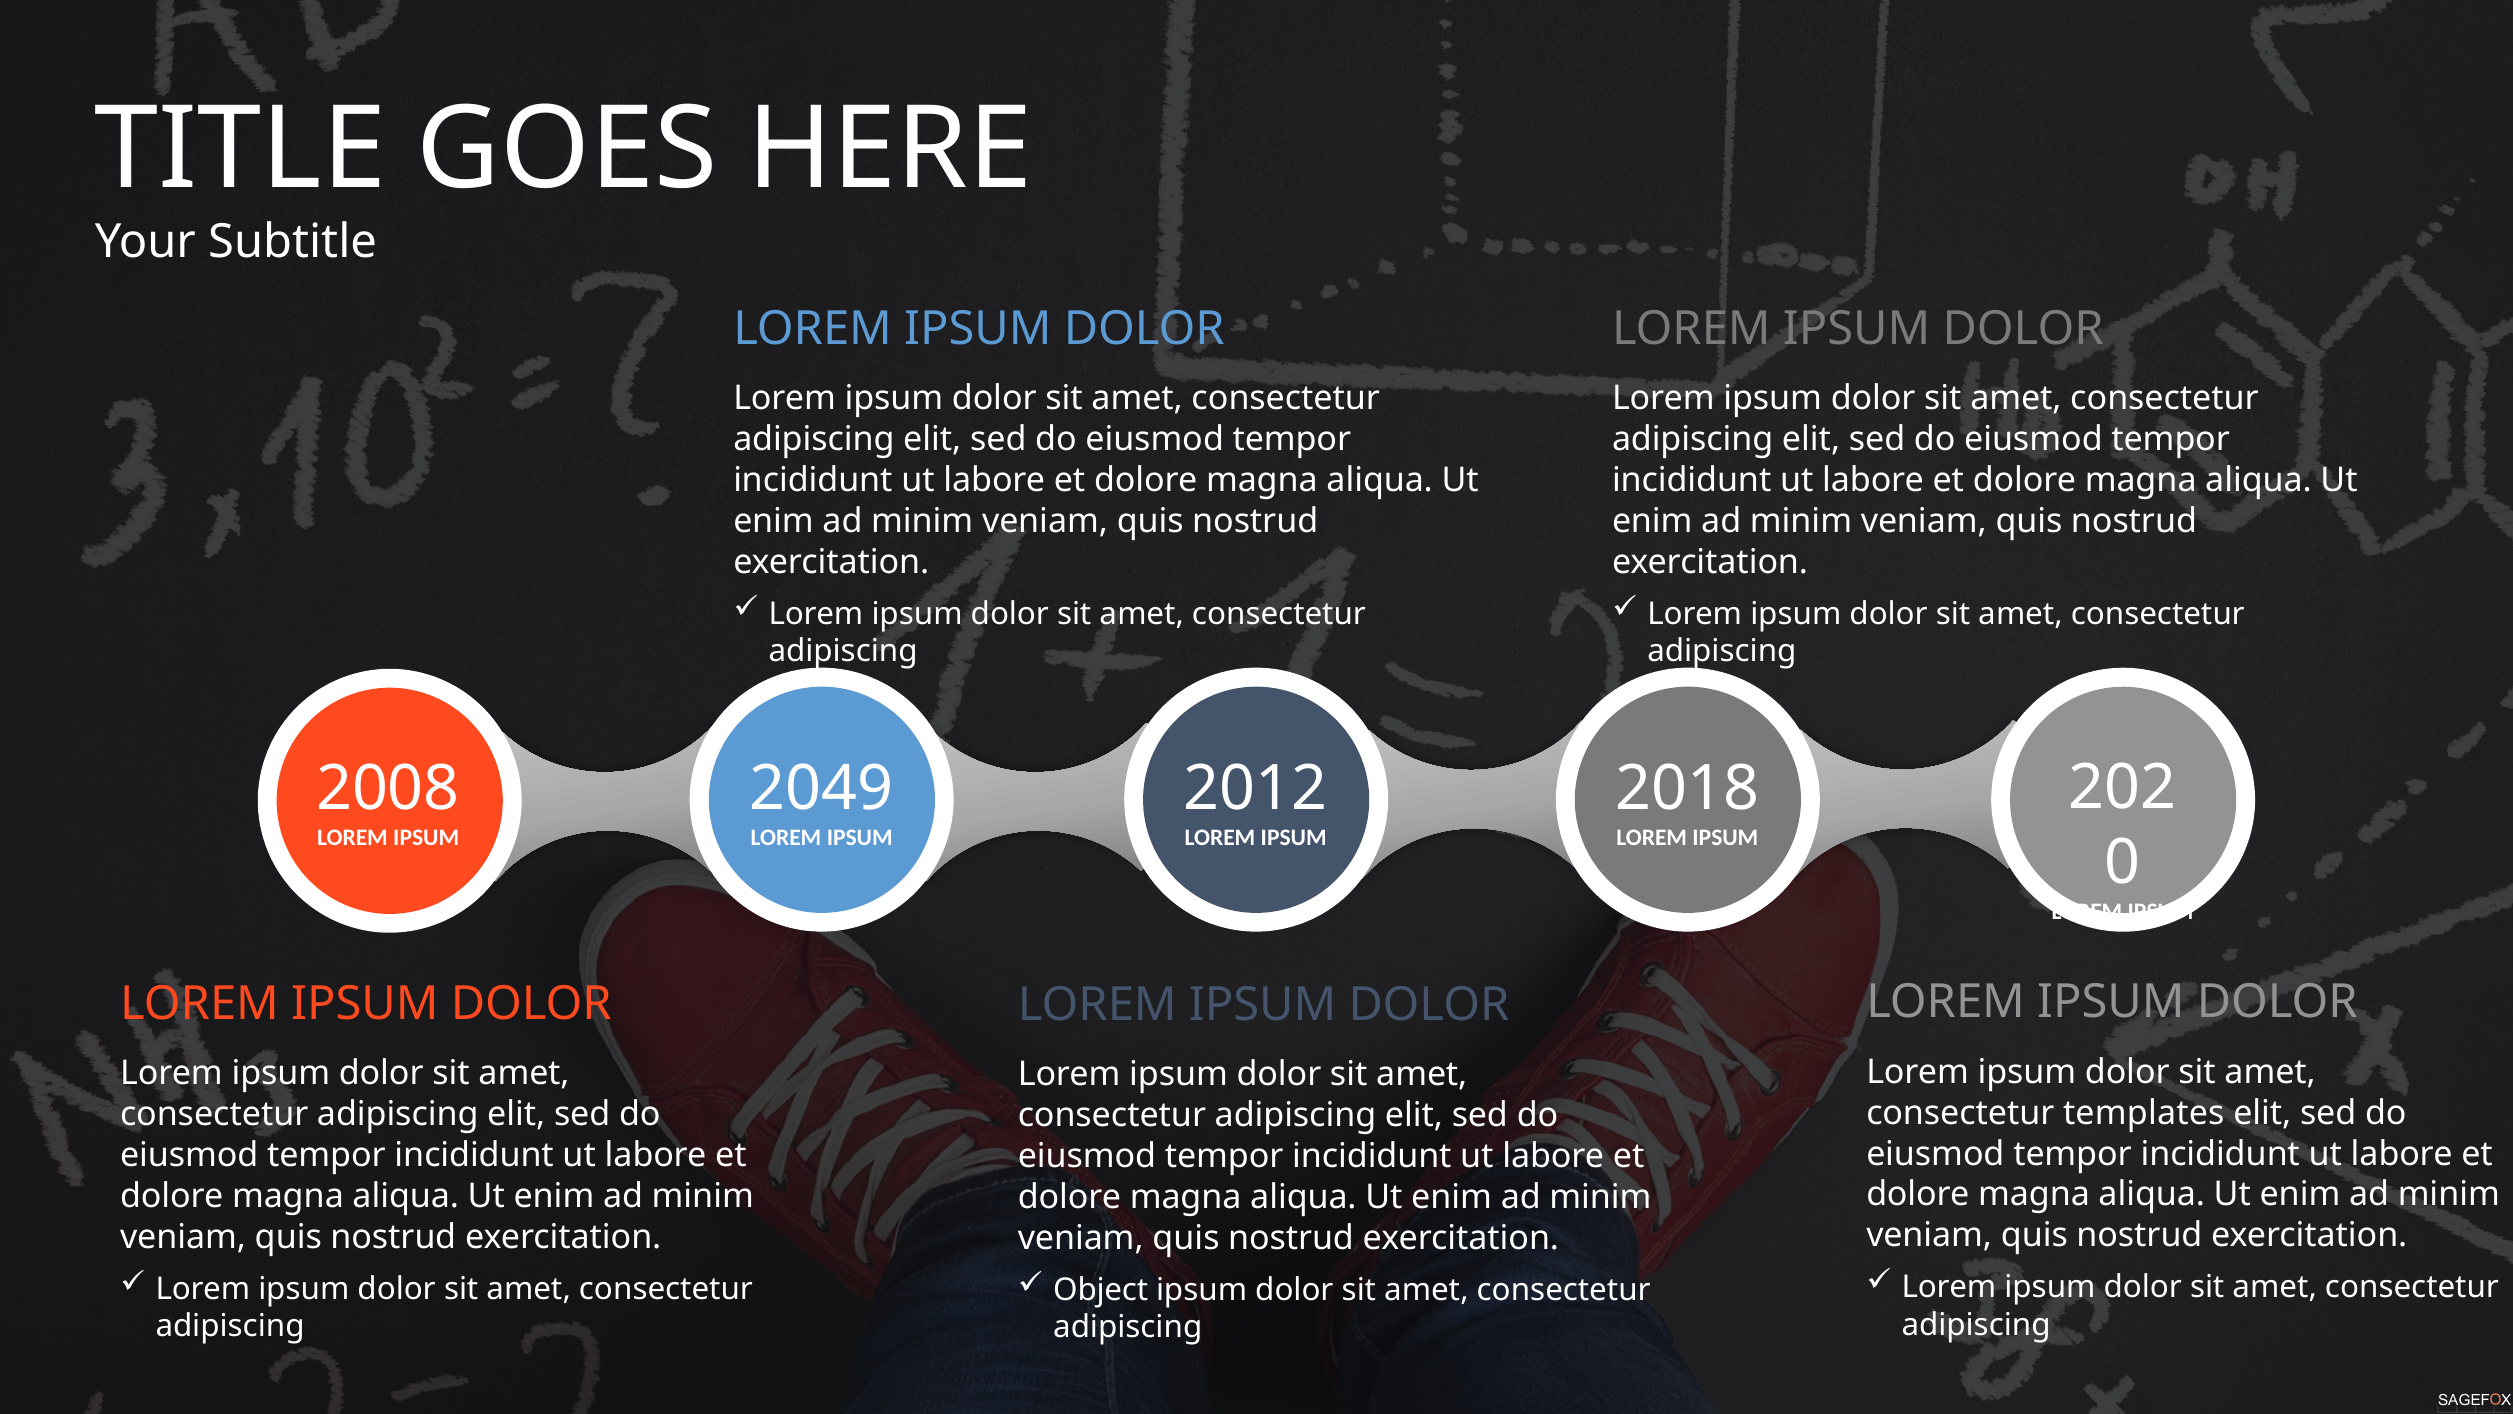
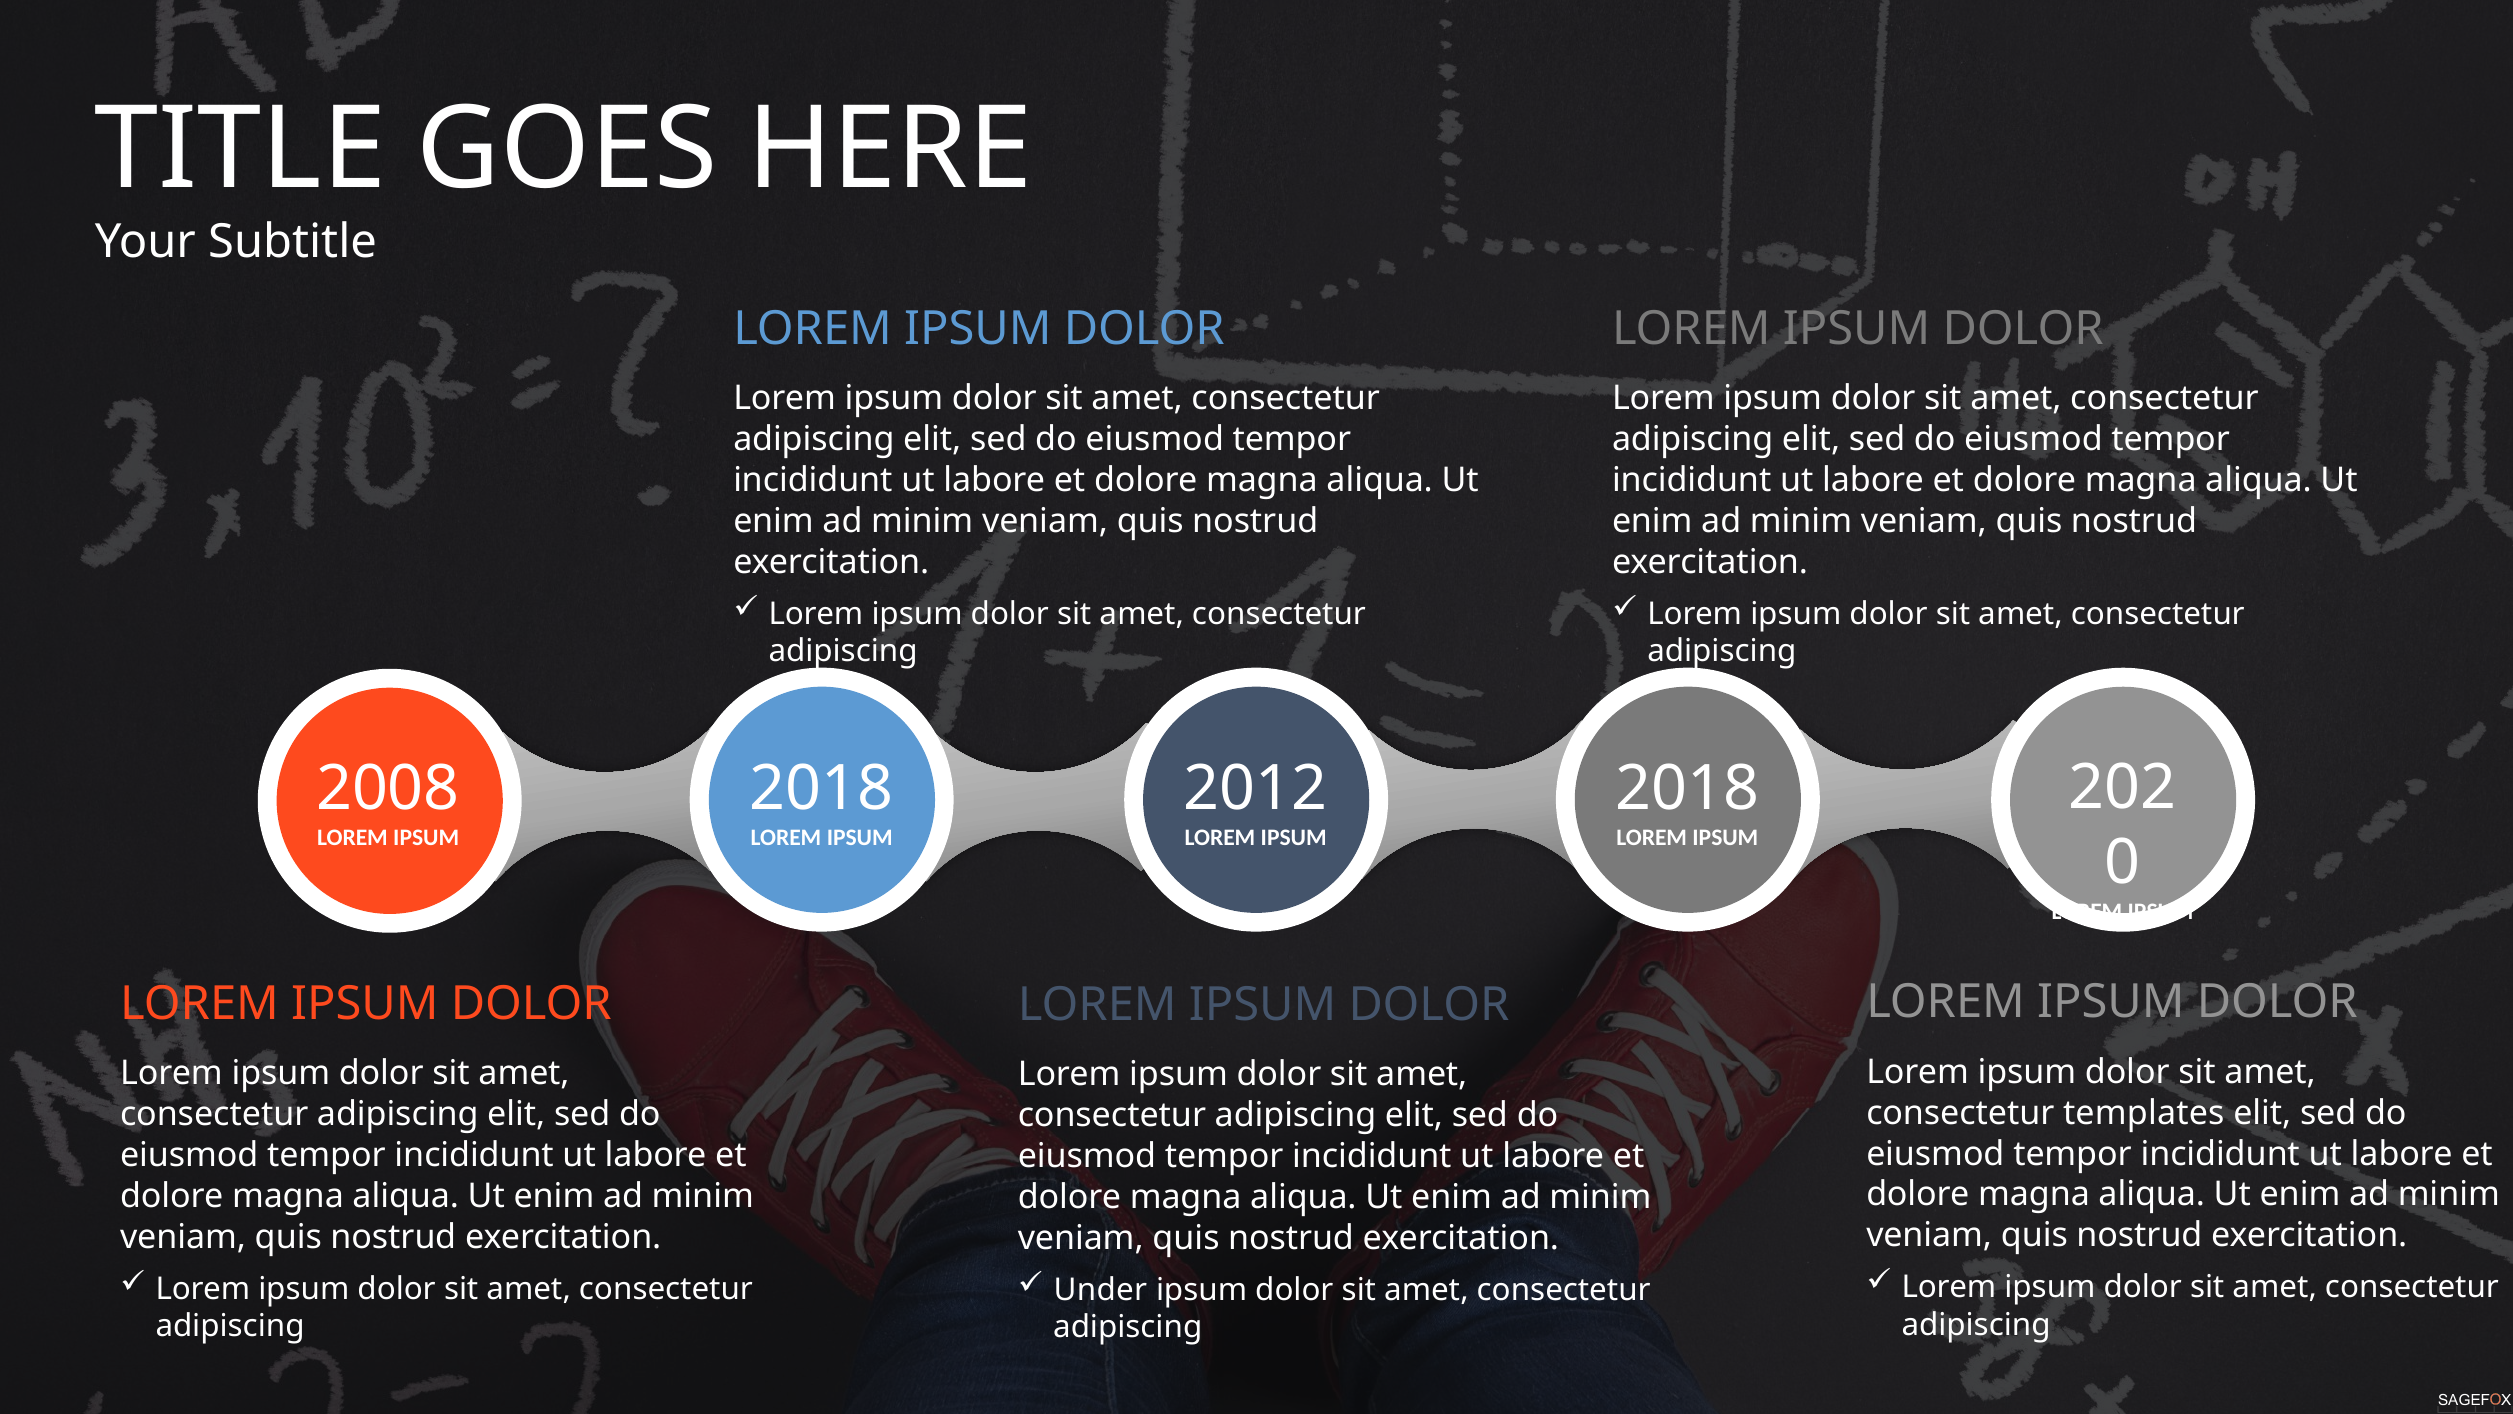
2049: 2049 -> 2018 (822, 788)
Object: Object -> Under (1100, 1289)
